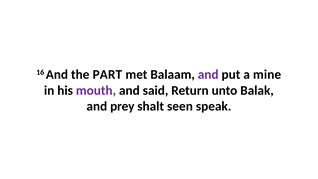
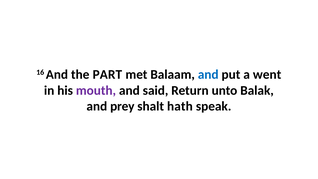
and colour: purple -> blue (208, 74)
mine: mine -> went (267, 74)
seen: seen -> hath (180, 106)
